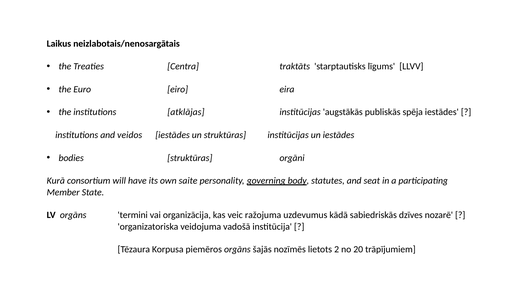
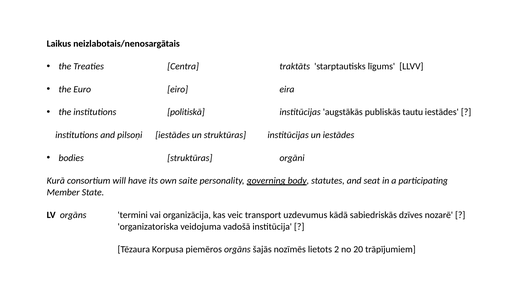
atklājas: atklājas -> politiskā (186, 112)
spēja: spēja -> tautu (413, 112)
veidos: veidos -> pilsoņi (130, 135)
ražojuma: ražojuma -> transport (263, 215)
